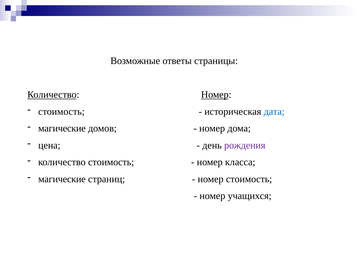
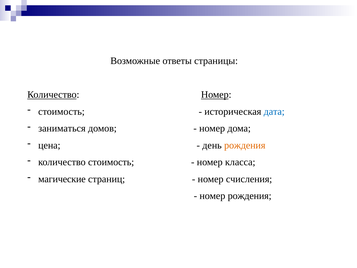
магические: магические -> заниматься (62, 128)
рождения colour: purple -> orange (245, 145)
номер стоимость: стоимость -> счисления (249, 179)
номер учащихся: учащихся -> рождения (250, 196)
